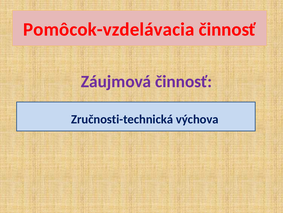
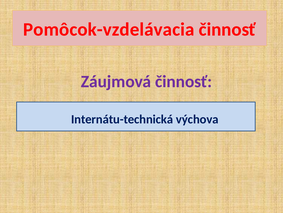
Zručnosti-technická: Zručnosti-technická -> Internátu-technická (122, 119)
